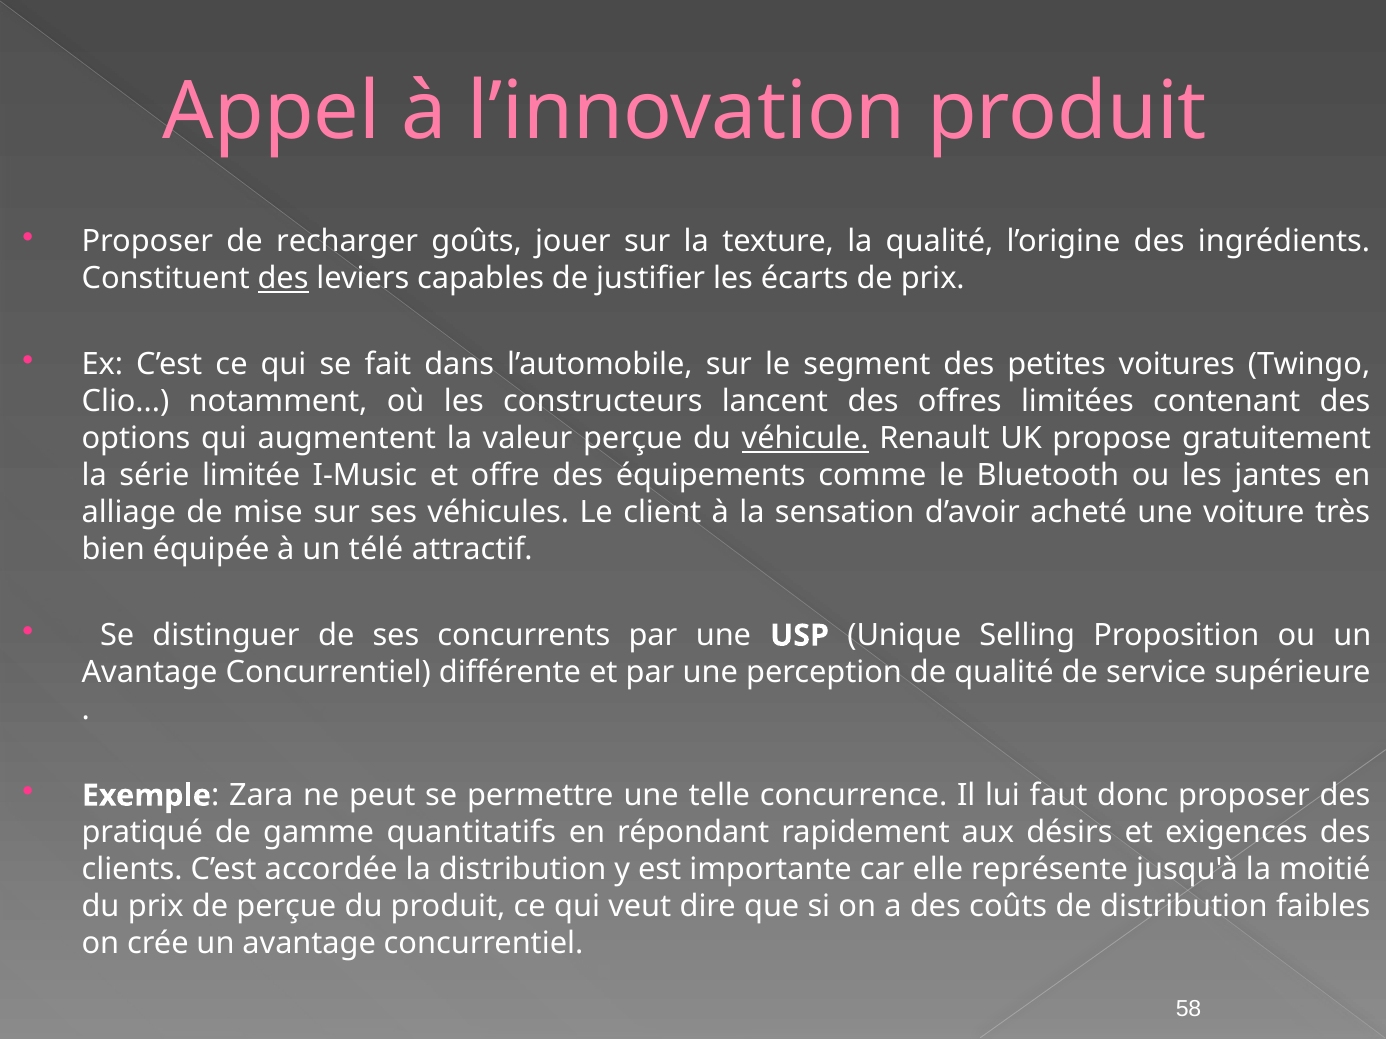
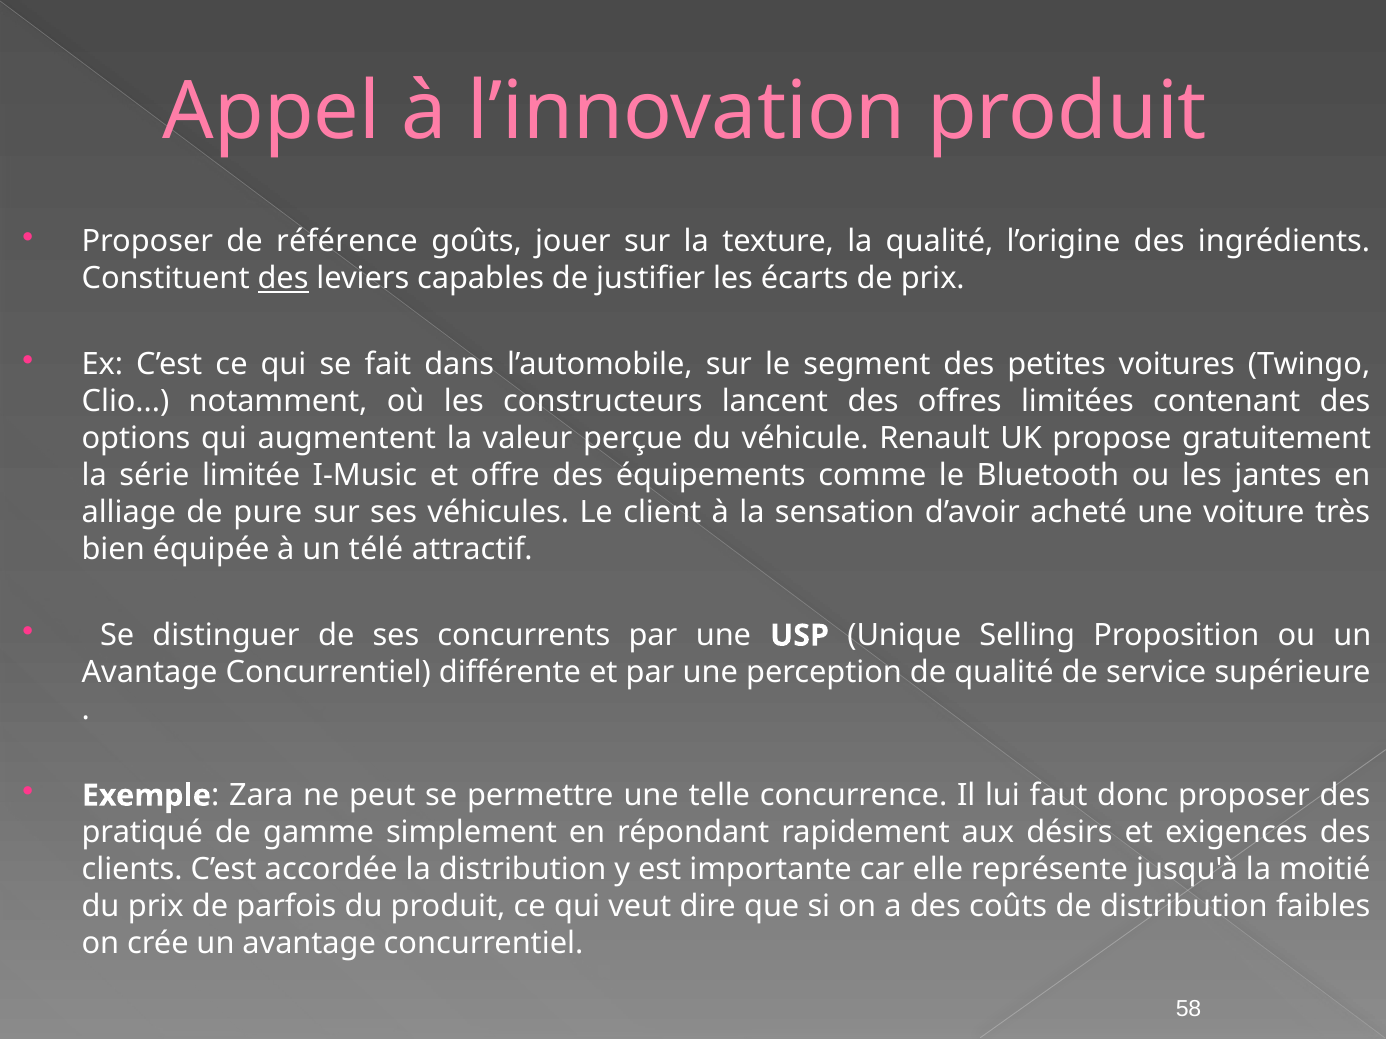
recharger: recharger -> référence (347, 242)
véhicule underline: present -> none (805, 439)
mise: mise -> pure (268, 513)
quantitatifs: quantitatifs -> simplement (472, 833)
de perçue: perçue -> parfois (286, 907)
